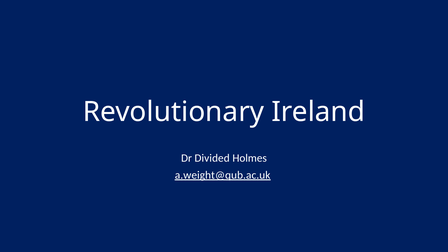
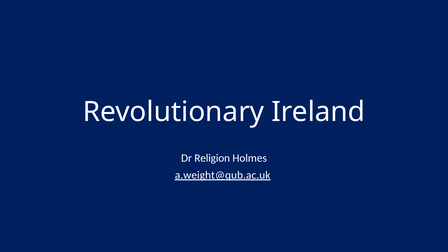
Divided: Divided -> Religion (212, 158)
